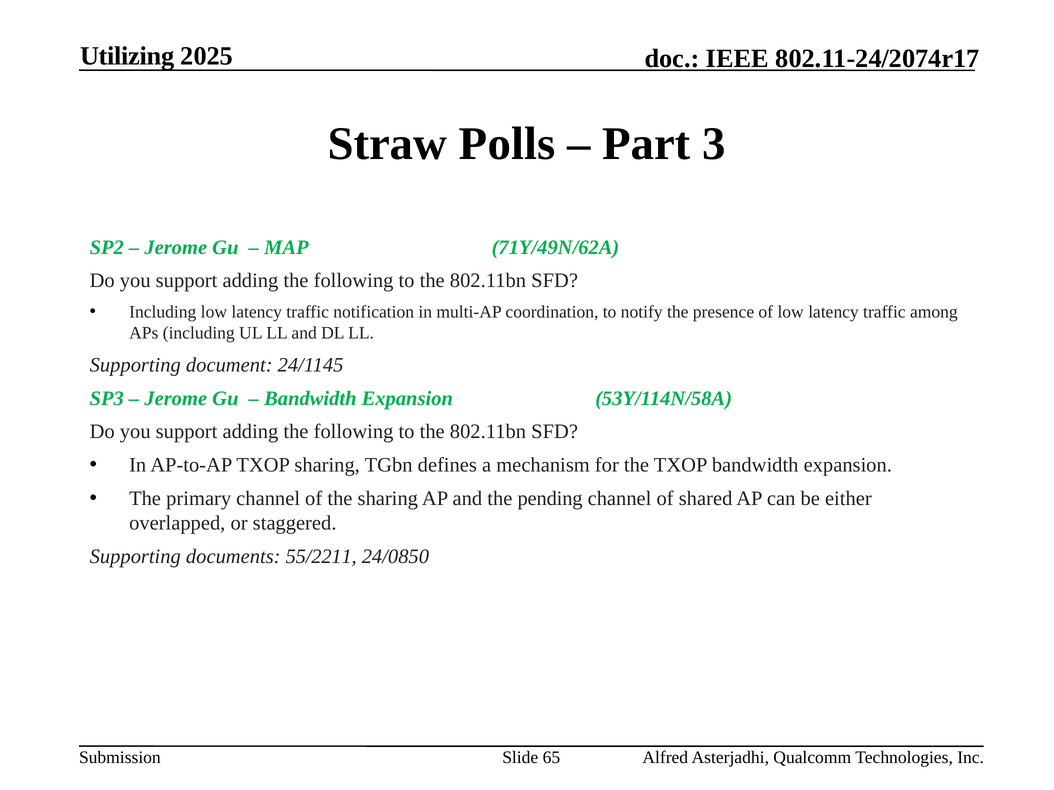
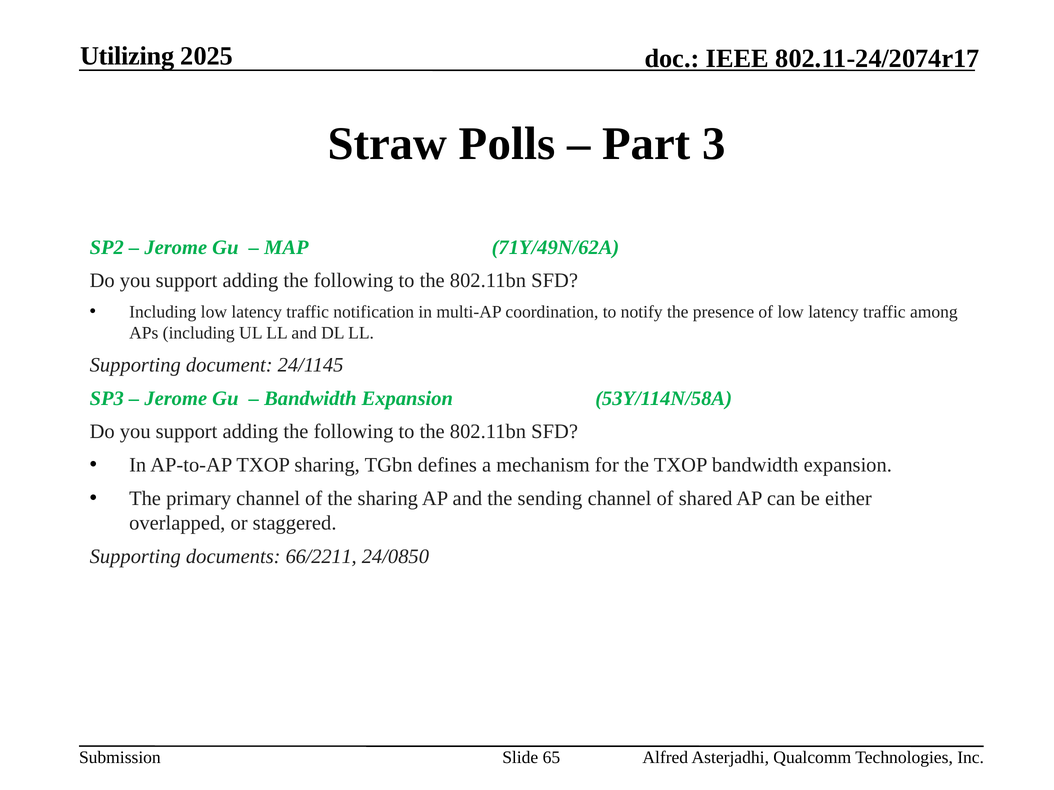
pending: pending -> sending (550, 499)
55/2211: 55/2211 -> 66/2211 (321, 557)
